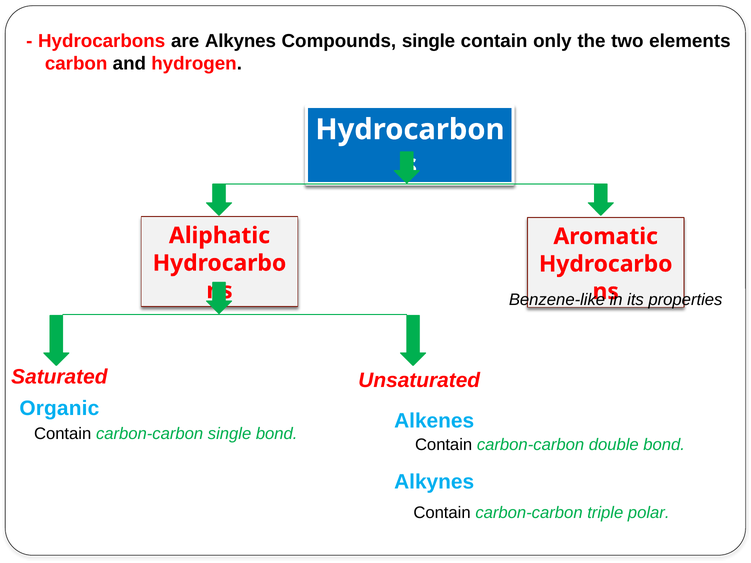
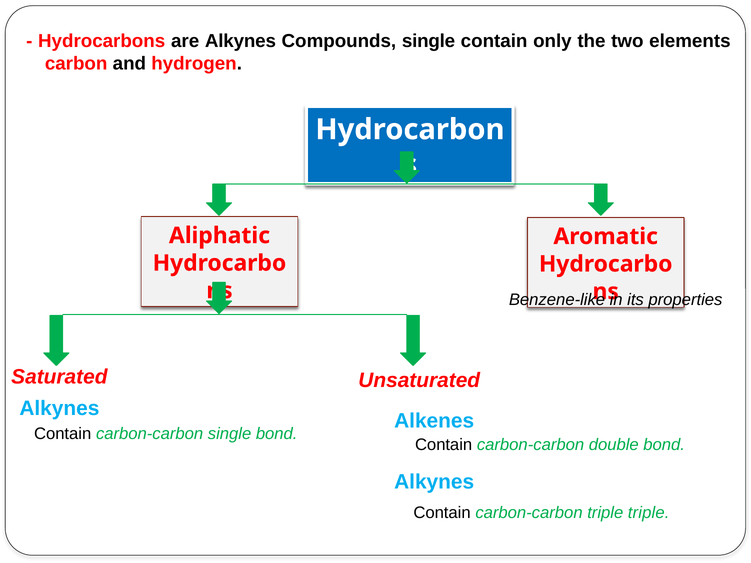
Organic: Organic -> Alkynes (59, 408)
triple polar: polar -> triple (649, 513)
